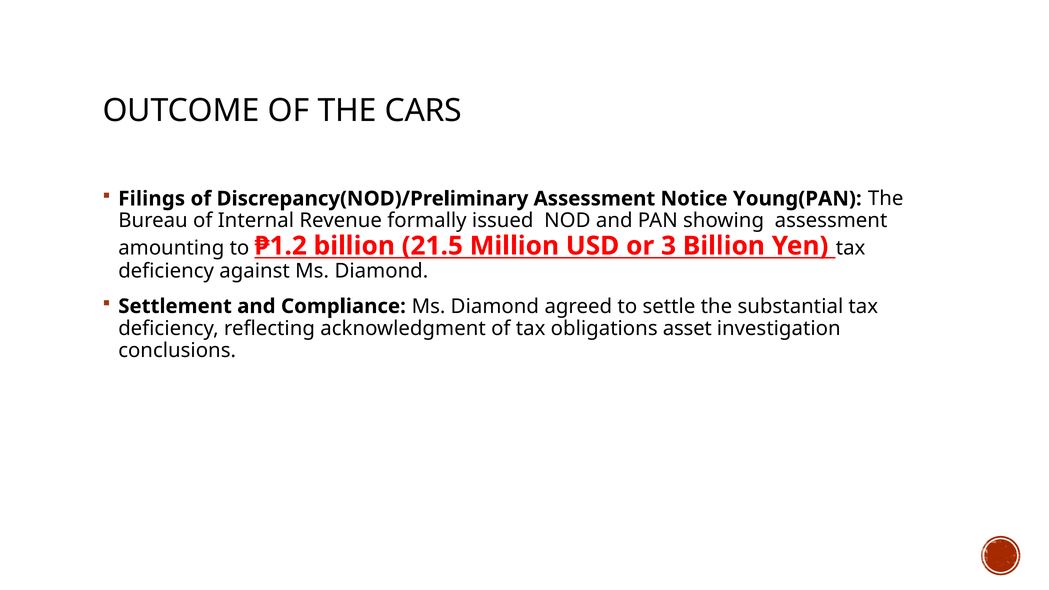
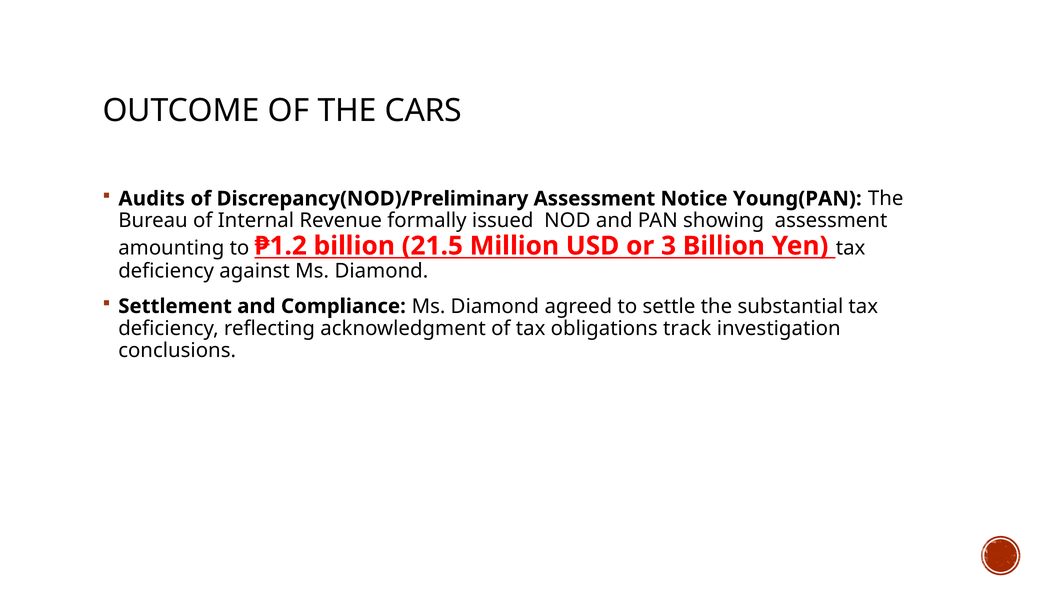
Filings: Filings -> Audits (152, 199)
asset: asset -> track (687, 328)
